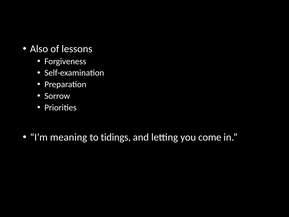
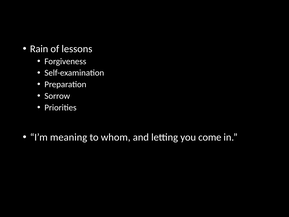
Also: Also -> Rain (39, 49)
tidings: tidings -> whom (116, 137)
